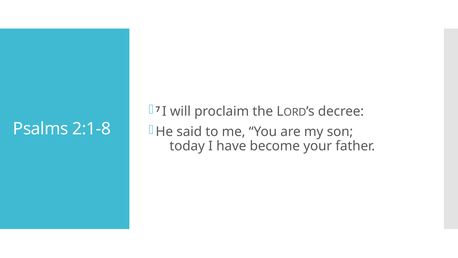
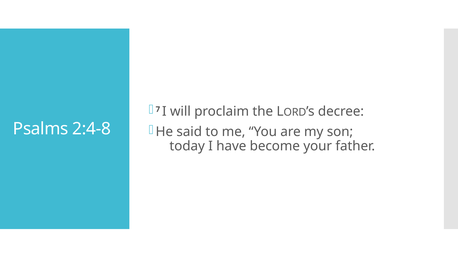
2:1-8: 2:1-8 -> 2:4-8 (92, 129)
